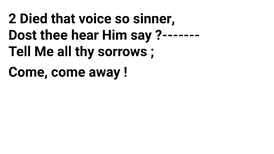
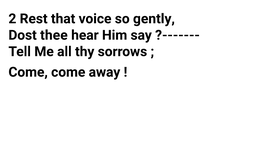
Died: Died -> Rest (34, 19)
sinner: sinner -> gently (154, 19)
